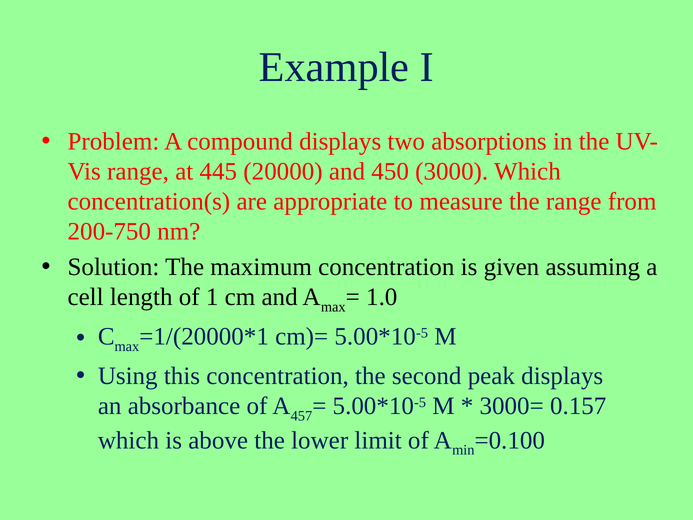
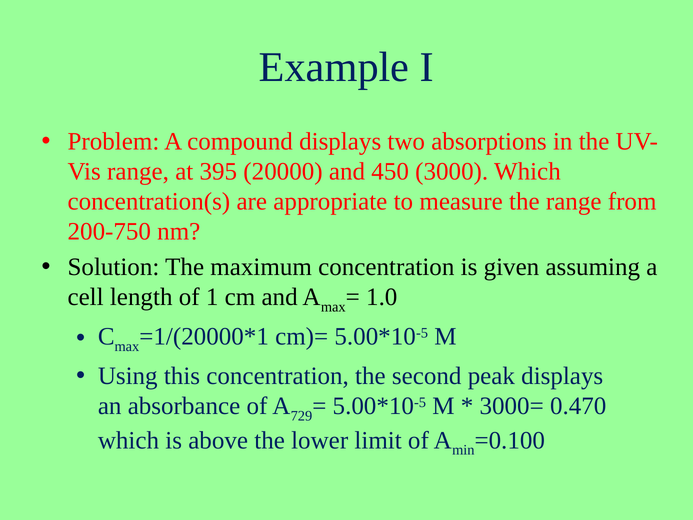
445: 445 -> 395 (218, 172)
457: 457 -> 729 (301, 416)
0.157: 0.157 -> 0.470 (578, 406)
